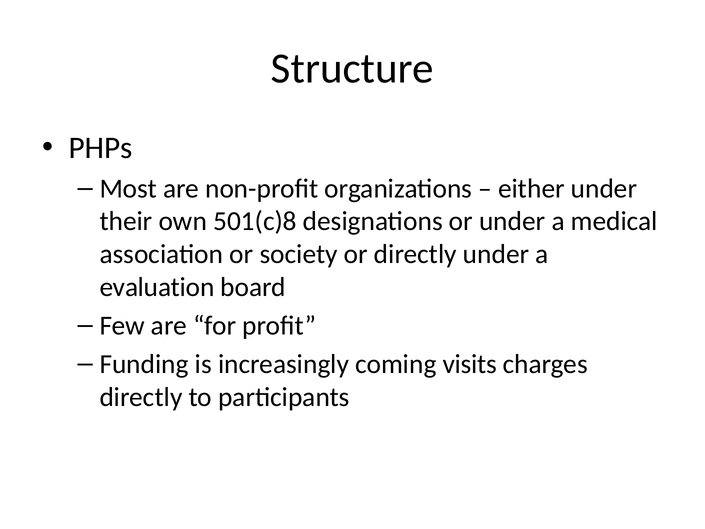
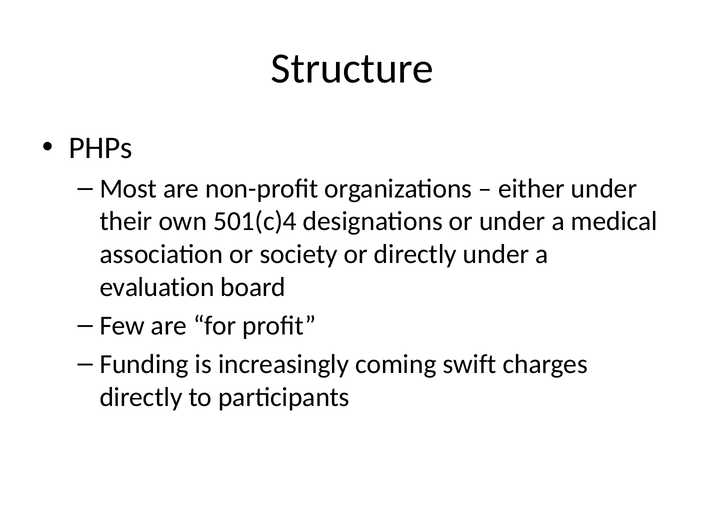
501(c)8: 501(c)8 -> 501(c)4 (255, 221)
visits: visits -> swift (470, 364)
